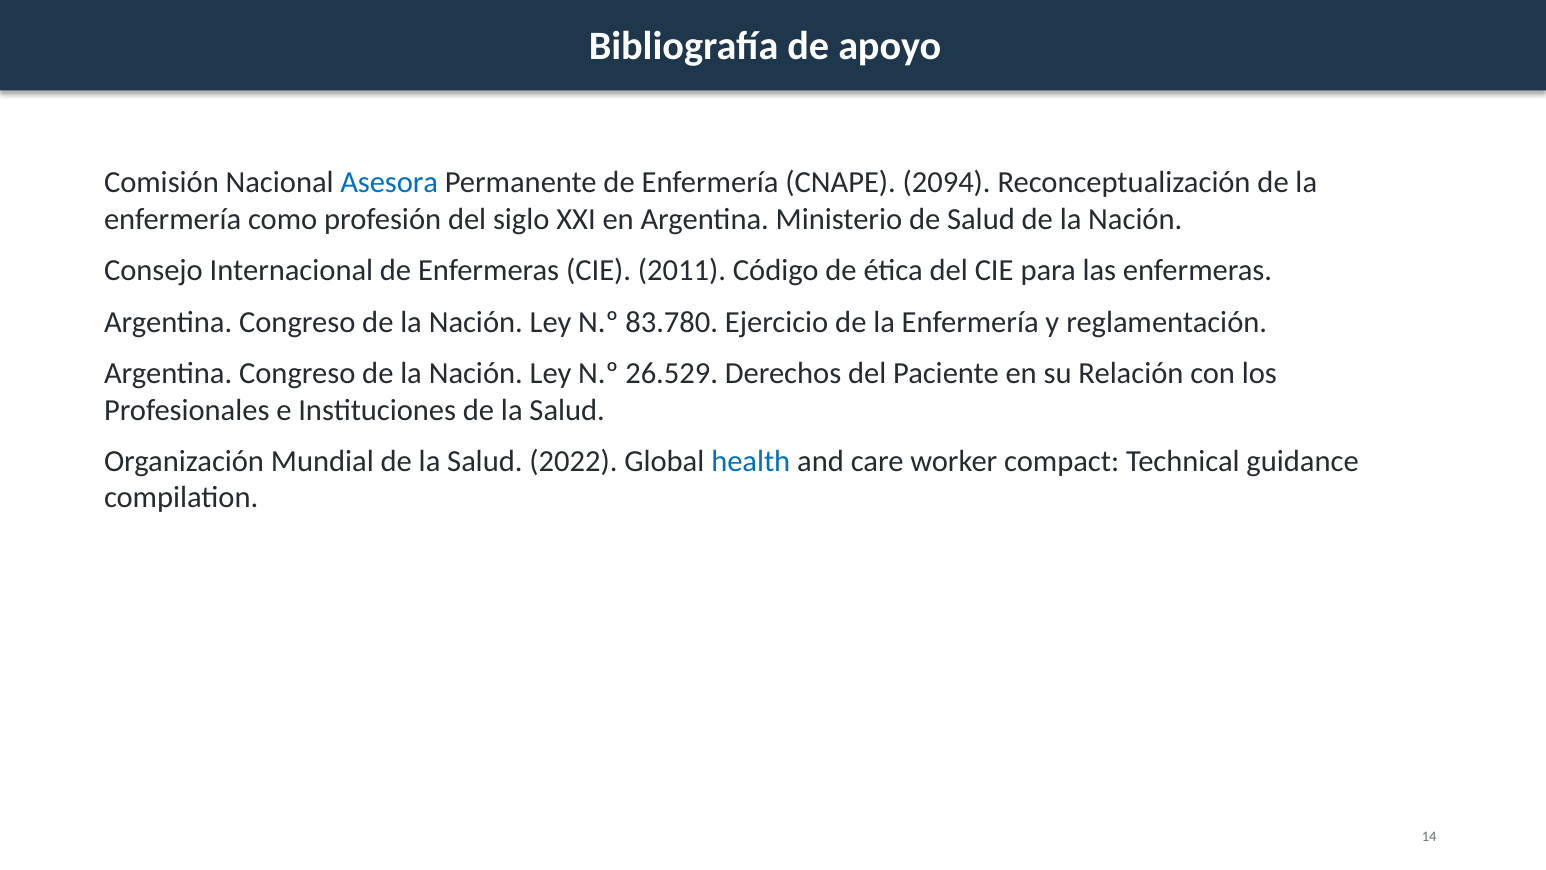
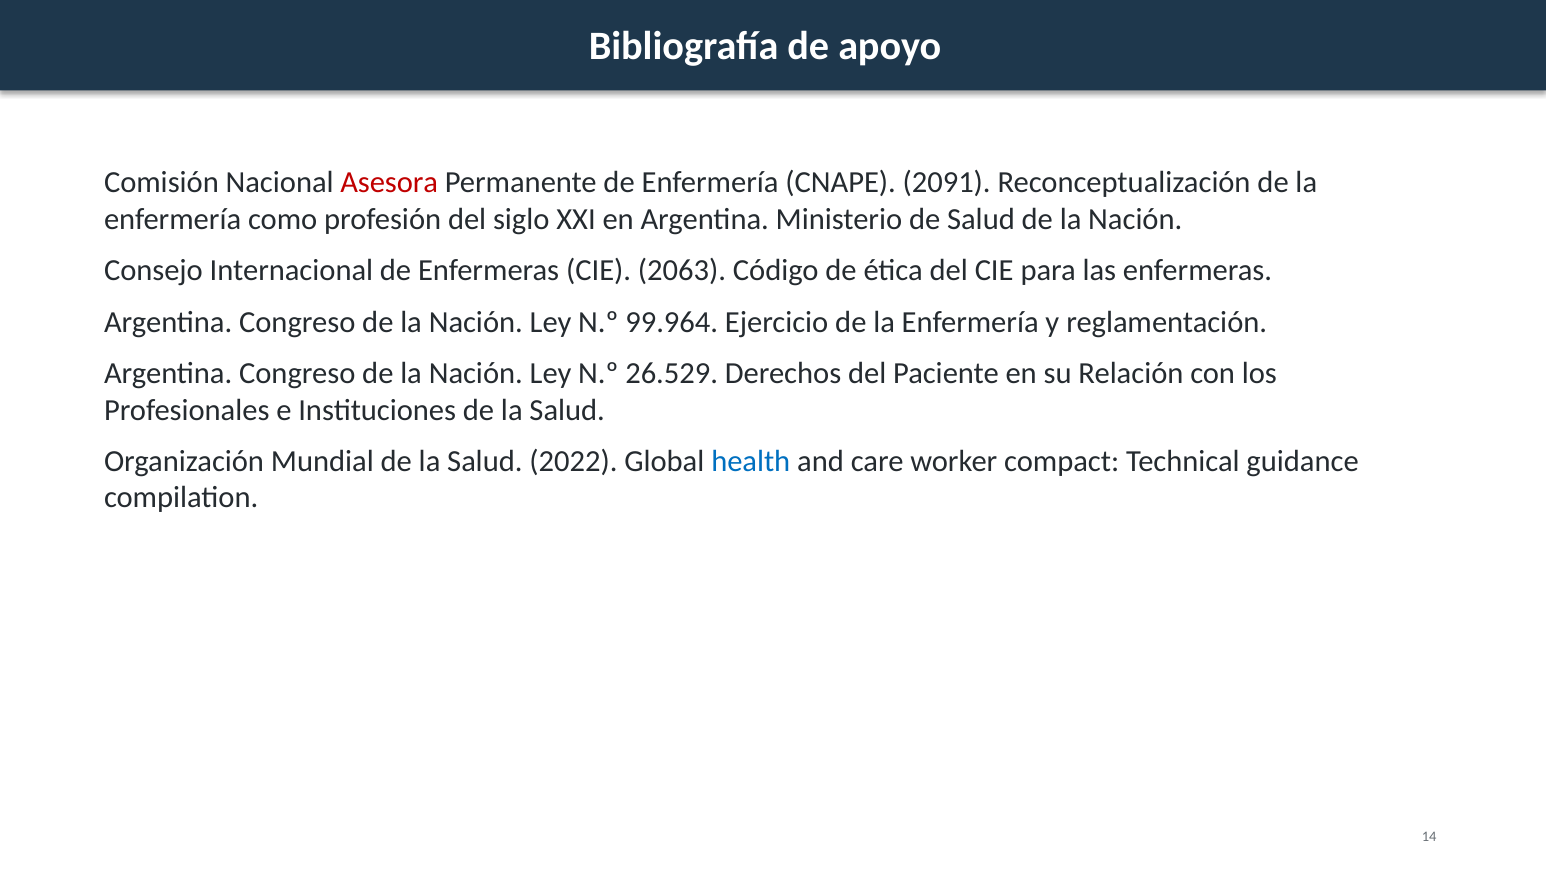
Asesora colour: blue -> red (389, 183)
2094: 2094 -> 2091 (947, 183)
2011: 2011 -> 2063 (682, 271)
83.780: 83.780 -> 99.964 (672, 322)
